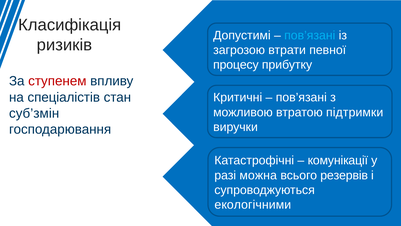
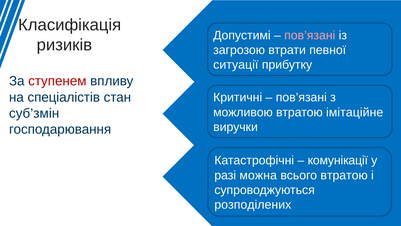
пов’язані colour: light blue -> pink (310, 35)
процесу: процесу -> ситуації (236, 65)
підтримки: підтримки -> імітаційне (355, 112)
всього резервів: резервів -> втратою (344, 175)
екологічними: екологічними -> розподілених (253, 204)
